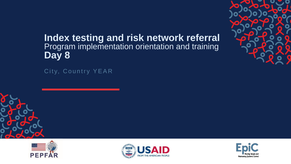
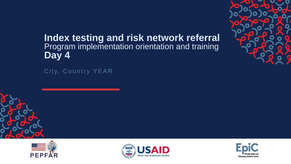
8: 8 -> 4 (67, 55)
